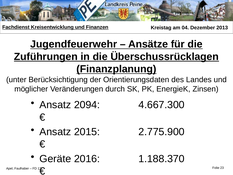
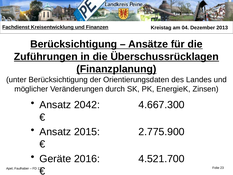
Jugendfeuerwehr: Jugendfeuerwehr -> Berücksichtigung (74, 44)
2094: 2094 -> 2042 (87, 105)
1.188.370: 1.188.370 -> 4.521.700 (161, 159)
